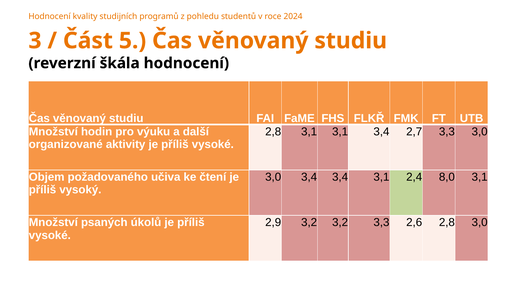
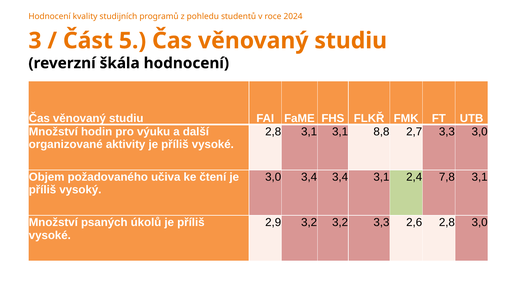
3,1 3,4: 3,4 -> 8,8 (381, 131)
8,0: 8,0 -> 7,8 (447, 177)
